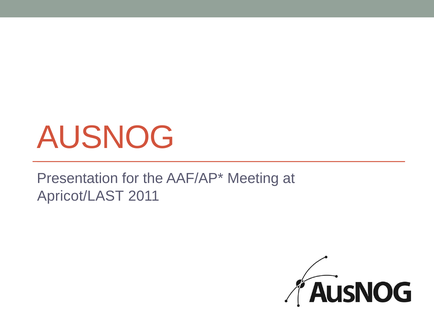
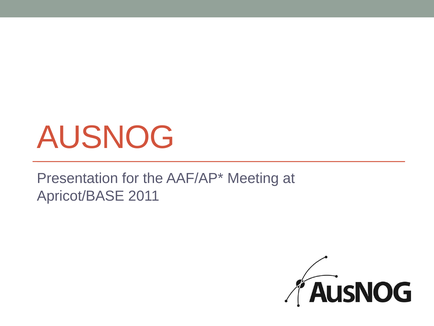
Apricot/LAST: Apricot/LAST -> Apricot/BASE (81, 196)
